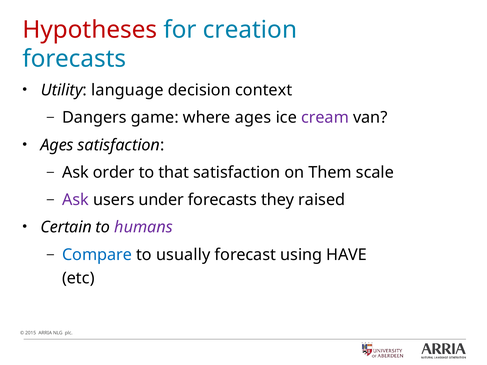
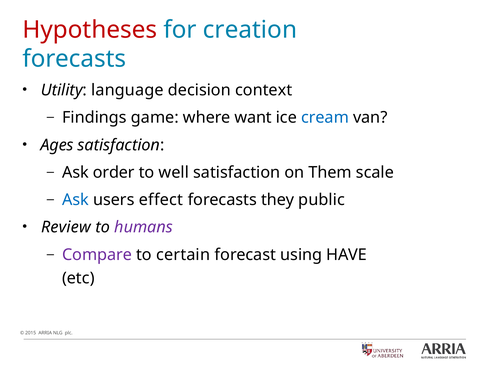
Dangers: Dangers -> Findings (94, 118)
where ages: ages -> want (253, 118)
cream colour: purple -> blue (325, 118)
that: that -> well (174, 173)
Ask colour: purple -> blue (75, 200)
under: under -> effect (161, 200)
raised: raised -> public (322, 200)
Certain: Certain -> Review (66, 227)
Compare colour: blue -> purple (97, 255)
usually: usually -> certain (183, 255)
